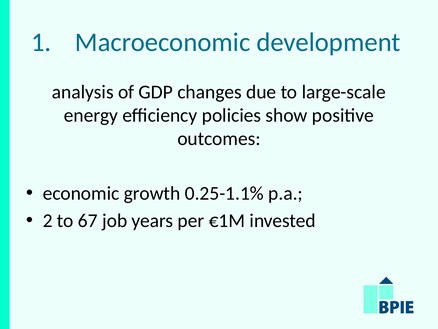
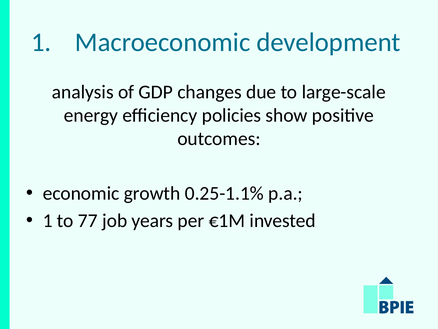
2: 2 -> 1 (48, 221)
67: 67 -> 77 (88, 221)
